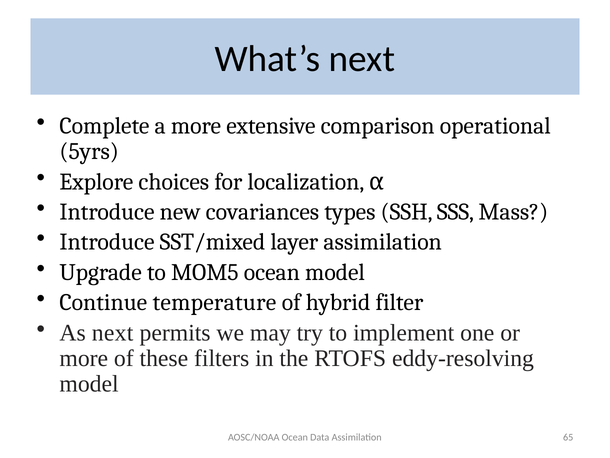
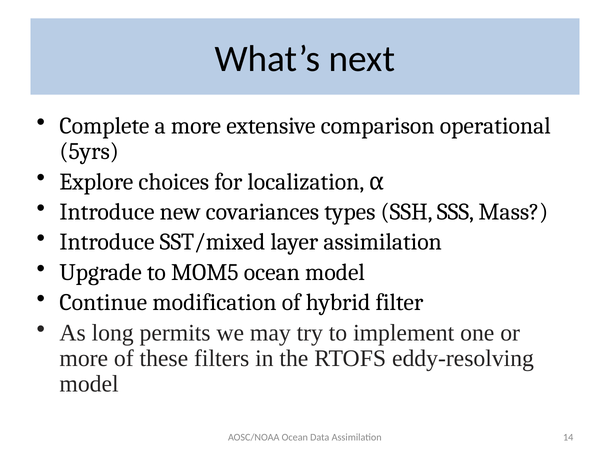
temperature: temperature -> modification (214, 302)
As next: next -> long (113, 332)
65: 65 -> 14 (568, 437)
